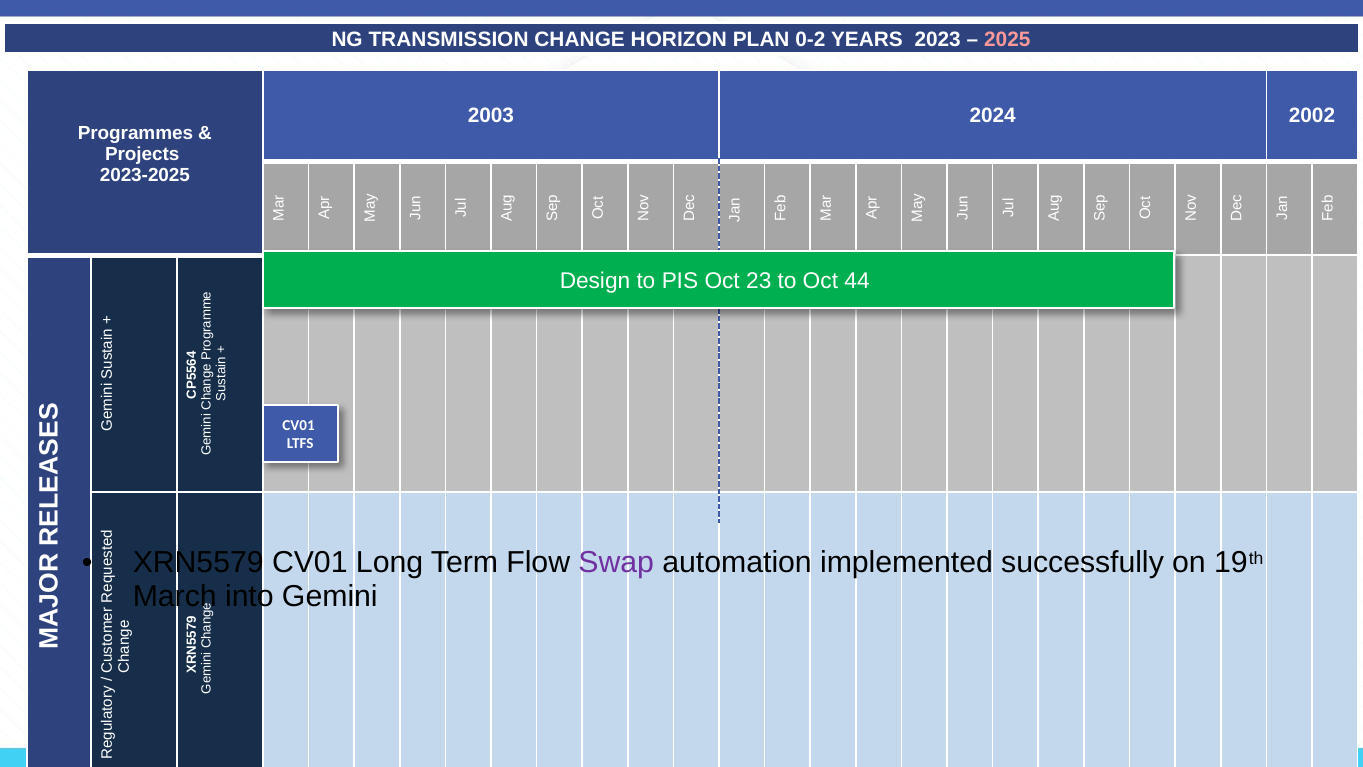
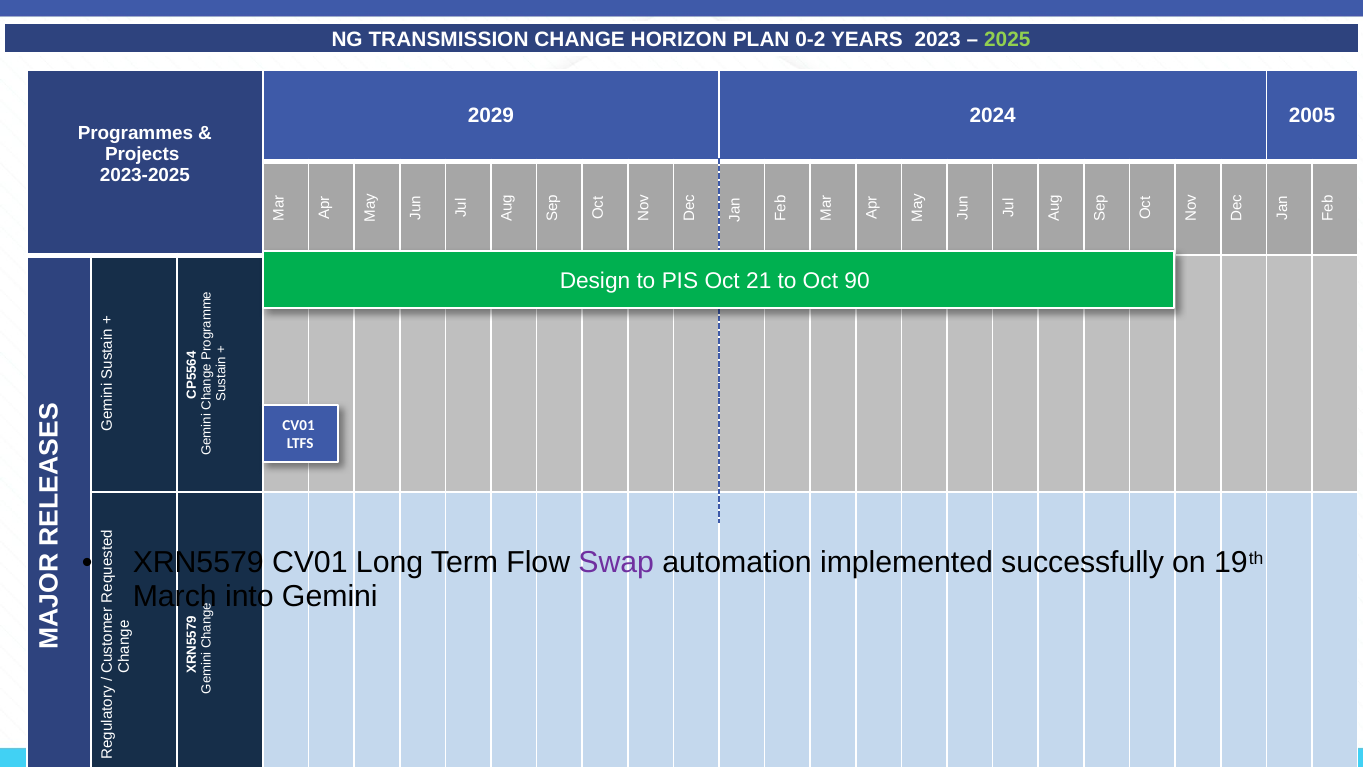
2025 colour: pink -> light green (1007, 40)
2003: 2003 -> 2029 (491, 116)
2002: 2002 -> 2005 (1312, 116)
23: 23 -> 21 (759, 281)
44: 44 -> 90 (857, 281)
